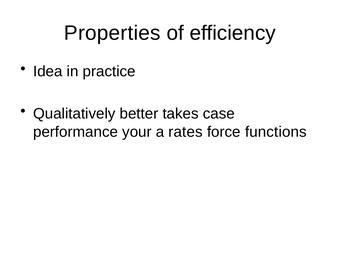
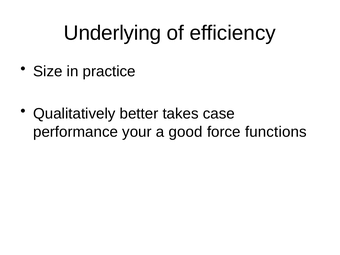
Properties: Properties -> Underlying (112, 33)
Idea: Idea -> Size (48, 71)
rates: rates -> good (186, 132)
